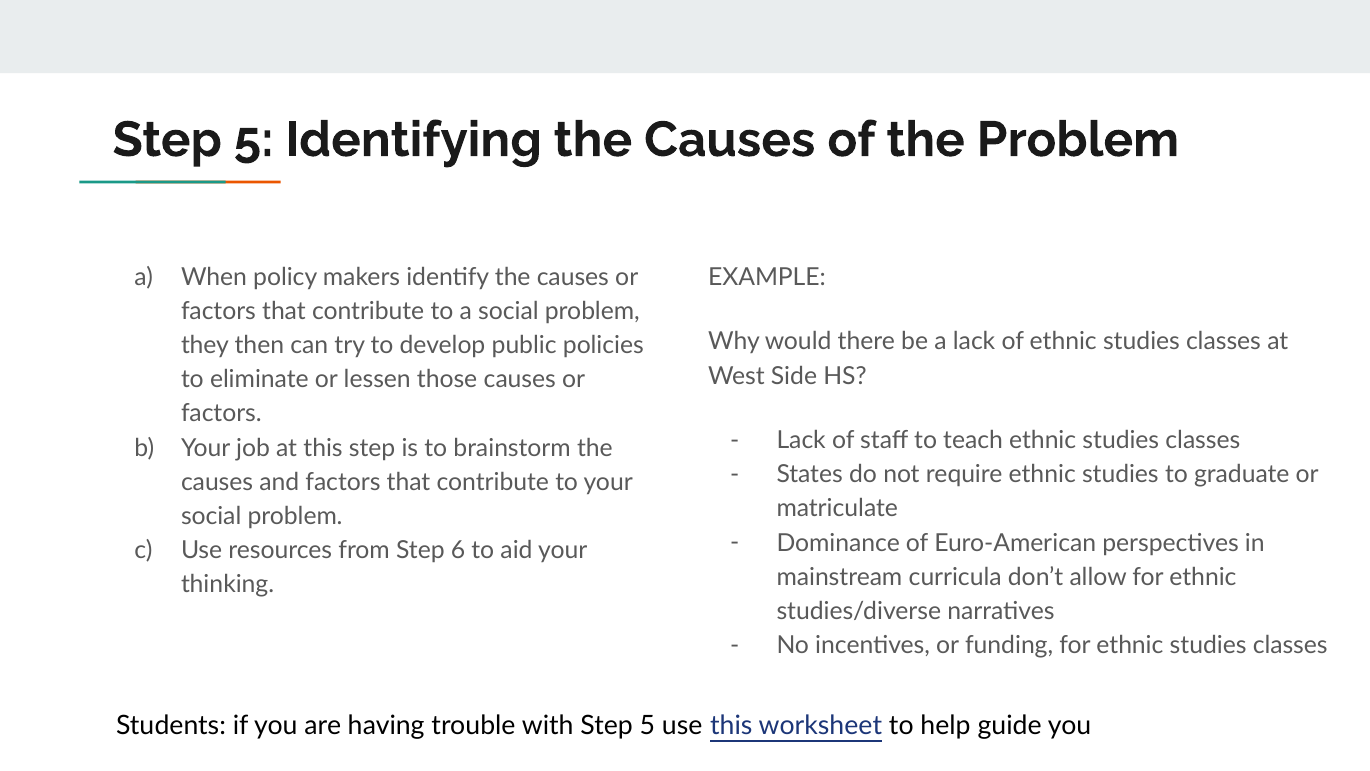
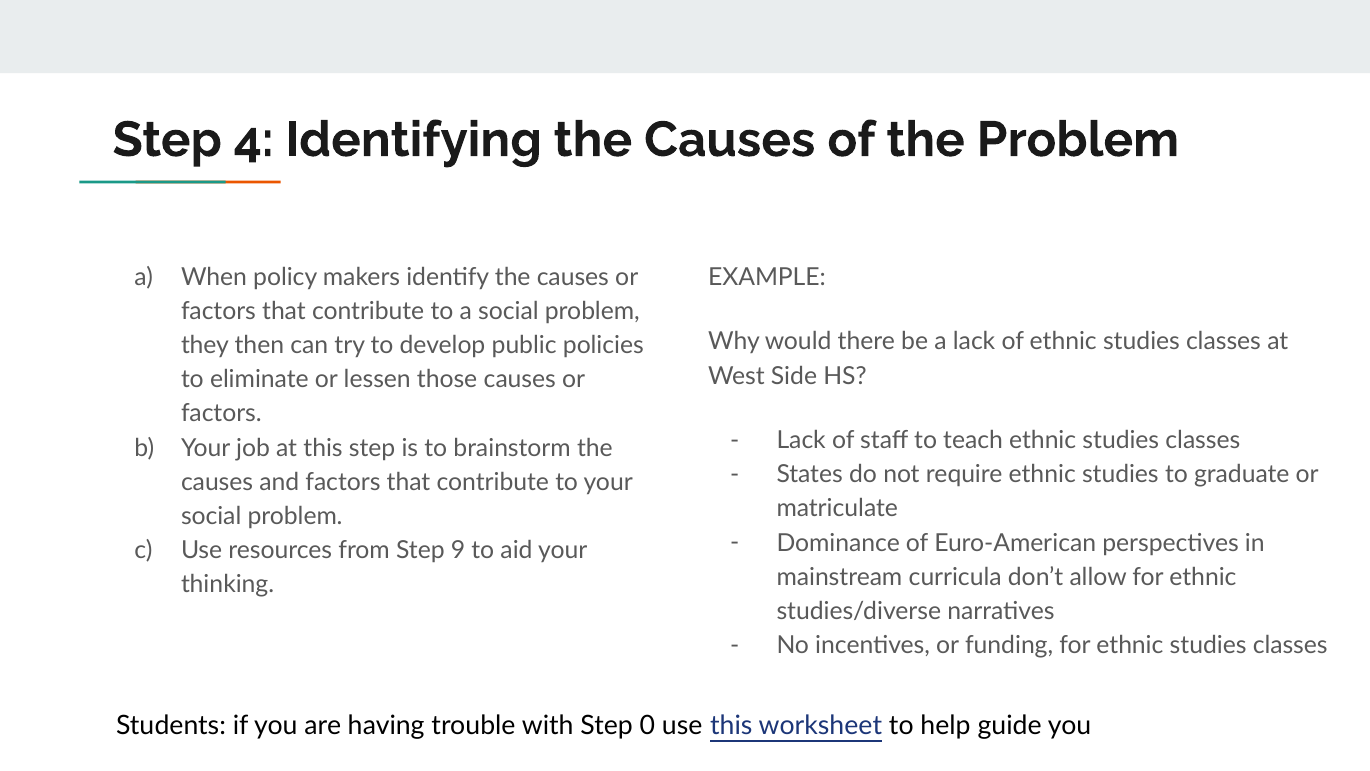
5: 5 -> 4 (254, 140)
6: 6 -> 9 (458, 550)
with Step 5: 5 -> 0 (647, 725)
